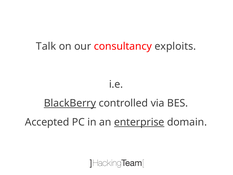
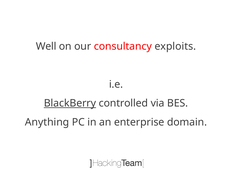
Talk: Talk -> Well (46, 46)
Accepted: Accepted -> Anything (47, 122)
enterprise underline: present -> none (139, 122)
